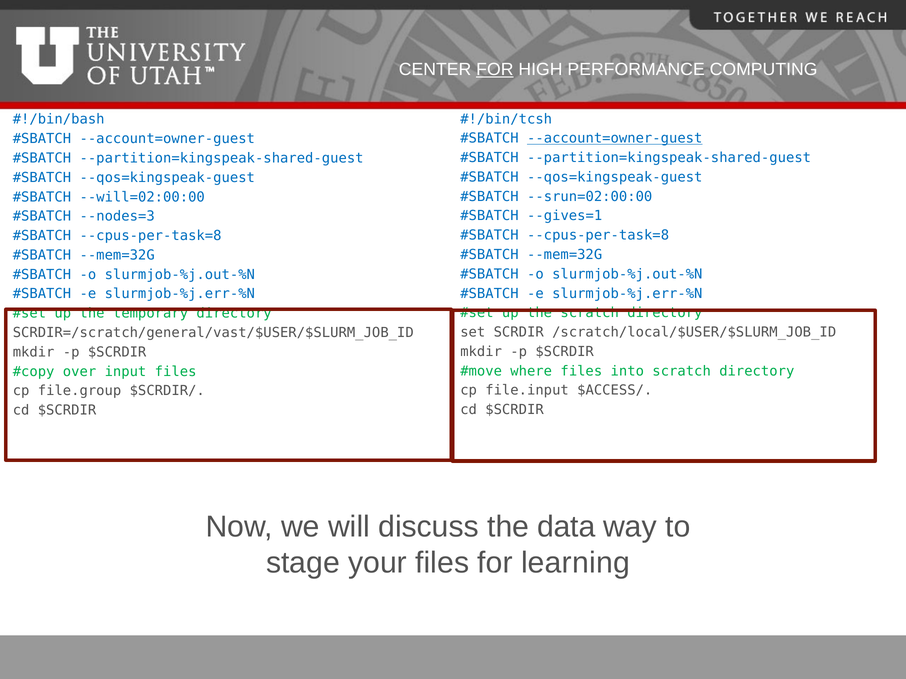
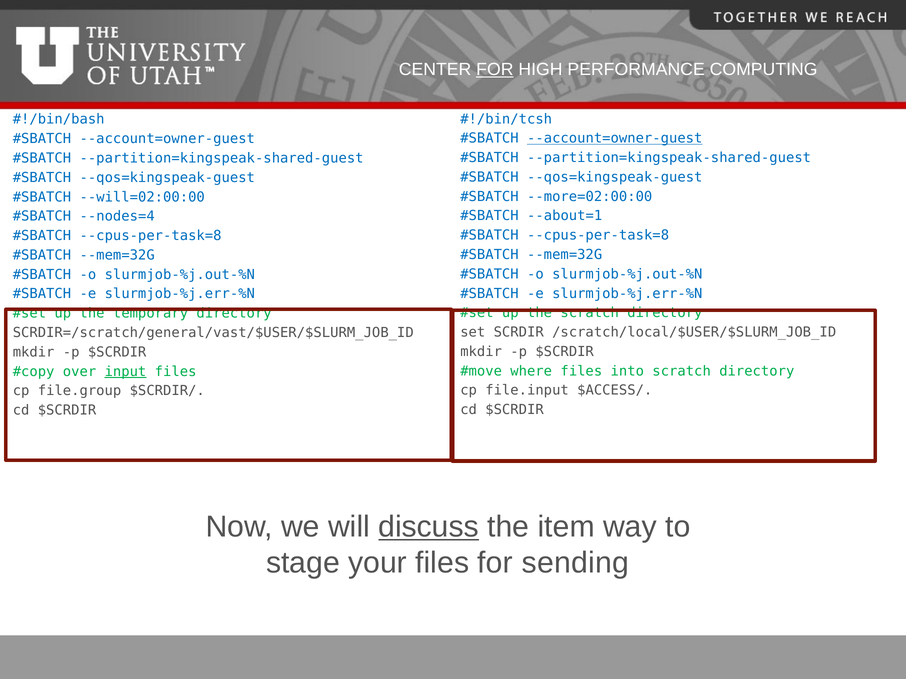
--srun=02:00:00: --srun=02:00:00 -> --more=02:00:00 (590, 197)
--gives=1: --gives=1 -> --about=1 (565, 216)
--nodes=3: --nodes=3 -> --nodes=4 (117, 217)
input underline: none -> present (125, 372)
discuss underline: none -> present (429, 527)
data: data -> item (566, 527)
learning: learning -> sending (575, 563)
